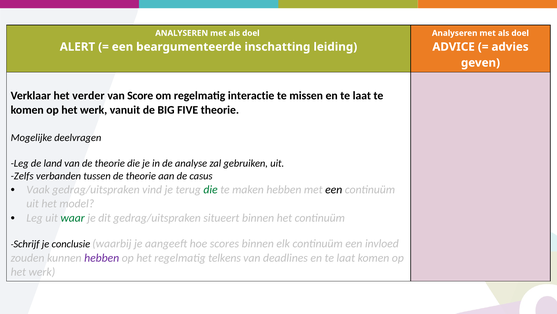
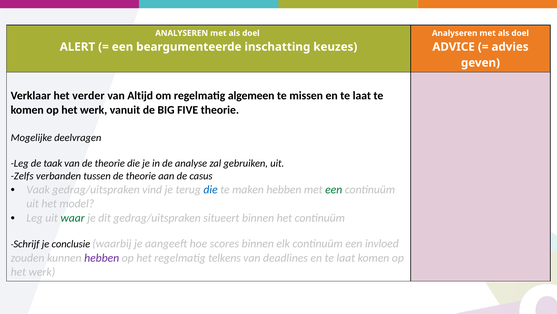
leiding: leiding -> keuzes (335, 47)
Score: Score -> Altijd (140, 96)
interactie: interactie -> algemeen (251, 96)
land: land -> taak (53, 163)
die colour: green -> blue (211, 189)
een colour: black -> green (334, 189)
